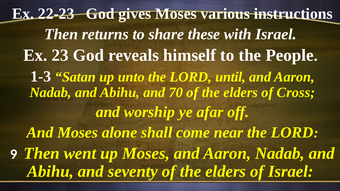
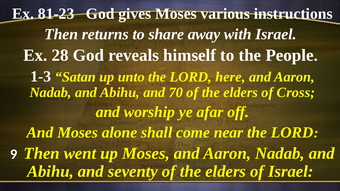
22-23: 22-23 -> 81-23 (56, 14)
these: these -> away (204, 34)
23: 23 -> 28 (60, 55)
until: until -> here (230, 77)
